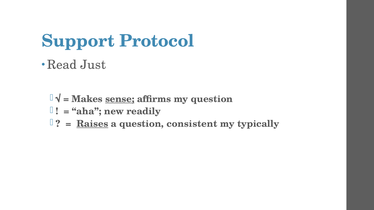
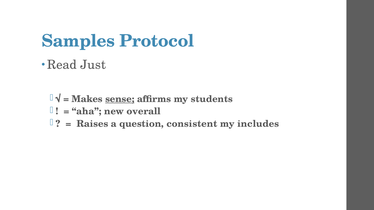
Support: Support -> Samples (78, 41)
my question: question -> students (212, 99)
readily: readily -> overall (144, 112)
Raises underline: present -> none (92, 124)
typically: typically -> includes (258, 124)
